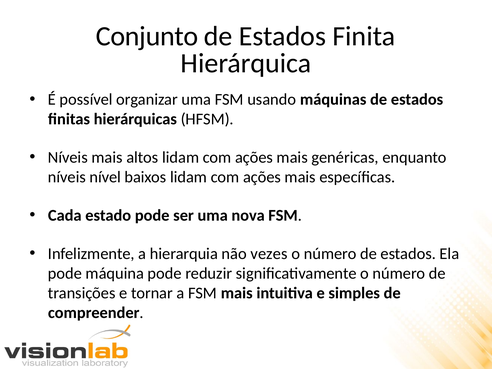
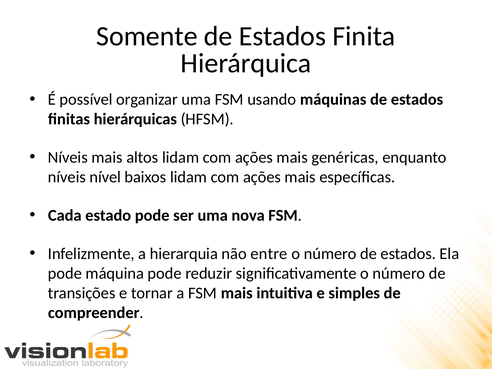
Conjunto: Conjunto -> Somente (147, 36)
vezes: vezes -> entre (269, 254)
